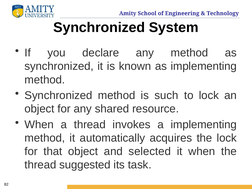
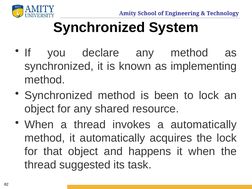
such: such -> been (167, 95)
a implementing: implementing -> automatically (204, 125)
selected: selected -> happens (150, 151)
